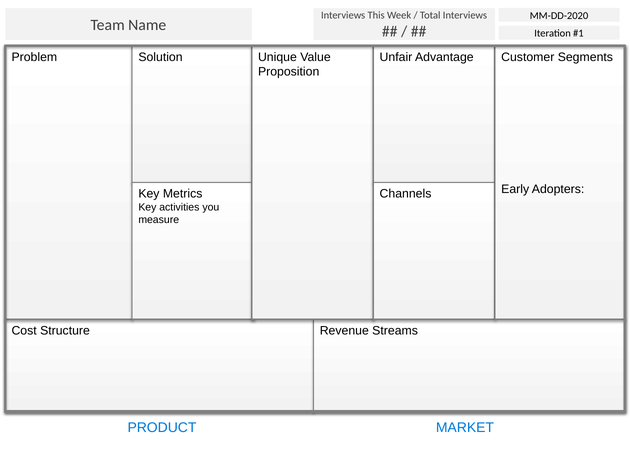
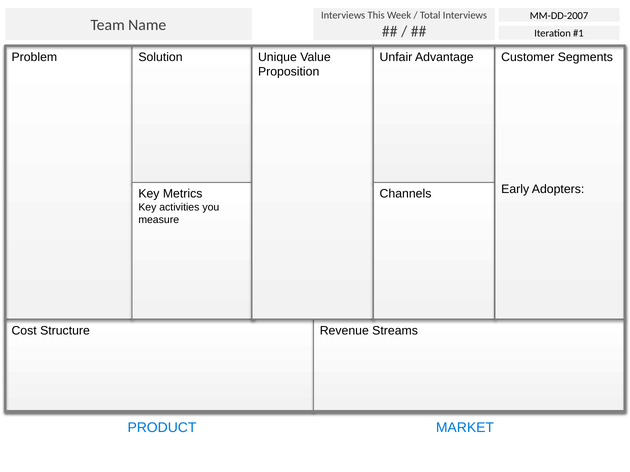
MM-DD-2020: MM-DD-2020 -> MM-DD-2007 (559, 16)
